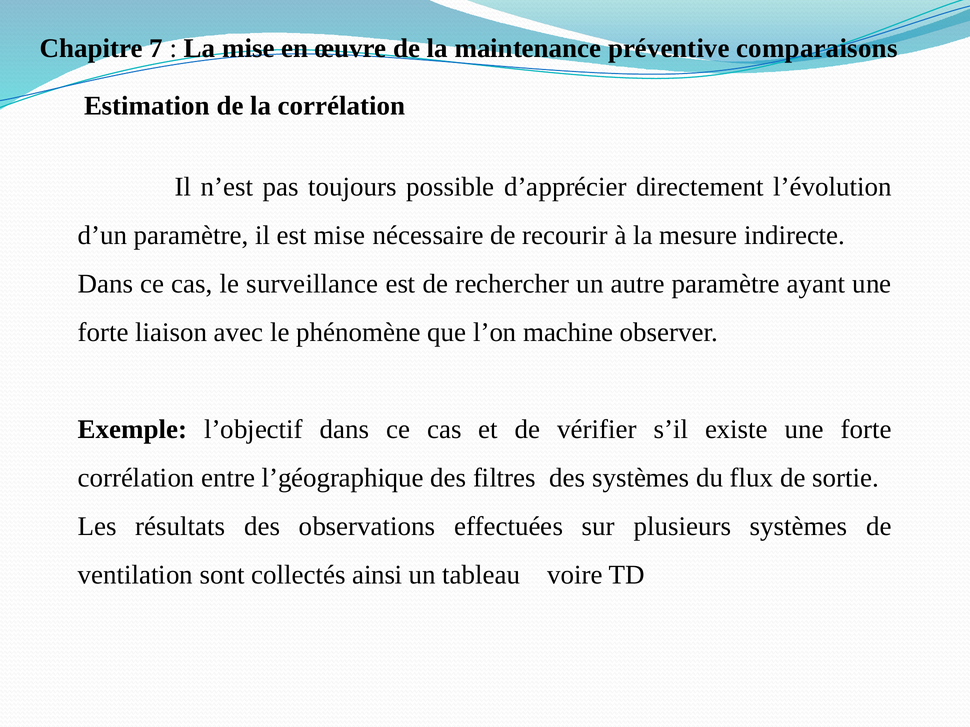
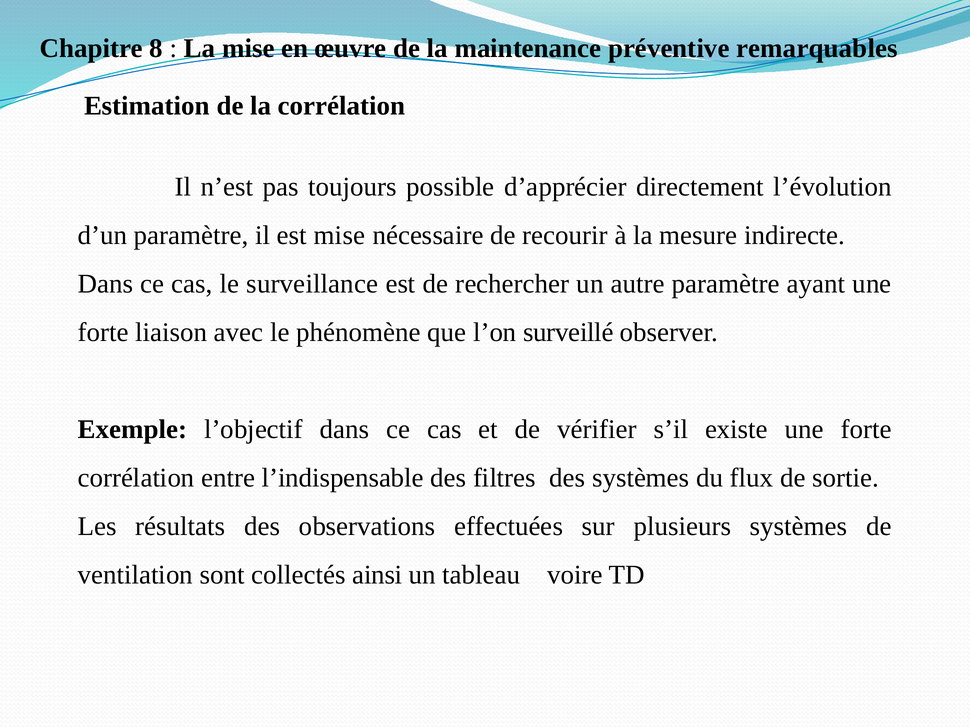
7: 7 -> 8 (156, 49)
comparaisons: comparaisons -> remarquables (817, 49)
machine: machine -> surveillé (568, 333)
l’géographique: l’géographique -> l’indispensable (343, 478)
